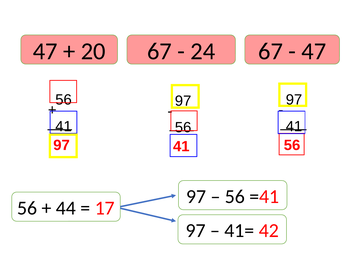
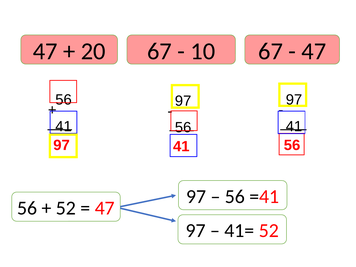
24: 24 -> 10 (203, 51)
44: 44 -> 52 (66, 208)
17: 17 -> 47 (105, 208)
41= 42: 42 -> 52 (269, 231)
